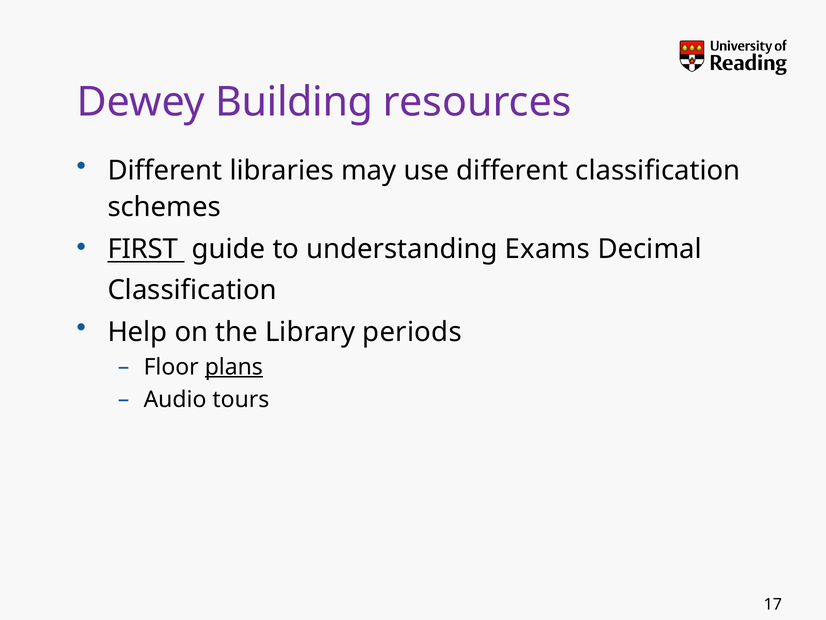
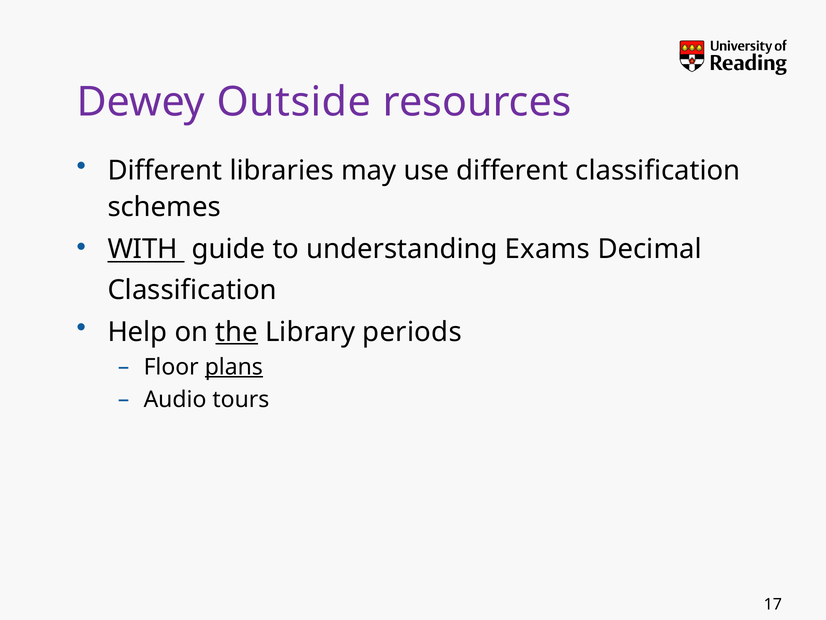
Building: Building -> Outside (294, 102)
FIRST: FIRST -> WITH (143, 249)
the underline: none -> present (237, 332)
